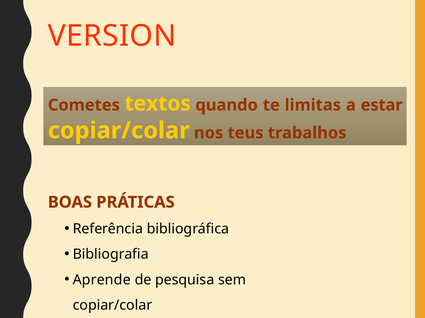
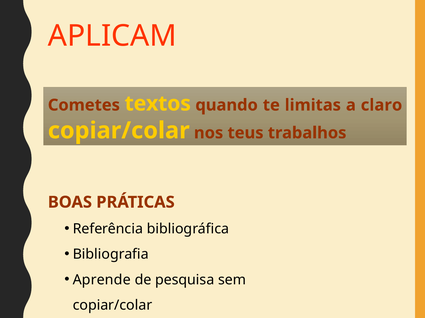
VERSION: VERSION -> APLICAM (112, 36)
estar: estar -> claro (381, 105)
